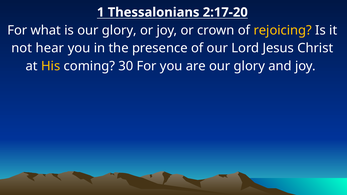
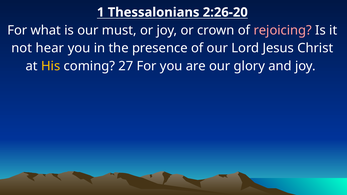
2:17-20: 2:17-20 -> 2:26-20 (225, 12)
is our glory: glory -> must (119, 30)
rejoicing colour: yellow -> pink (283, 30)
30: 30 -> 27 (126, 66)
